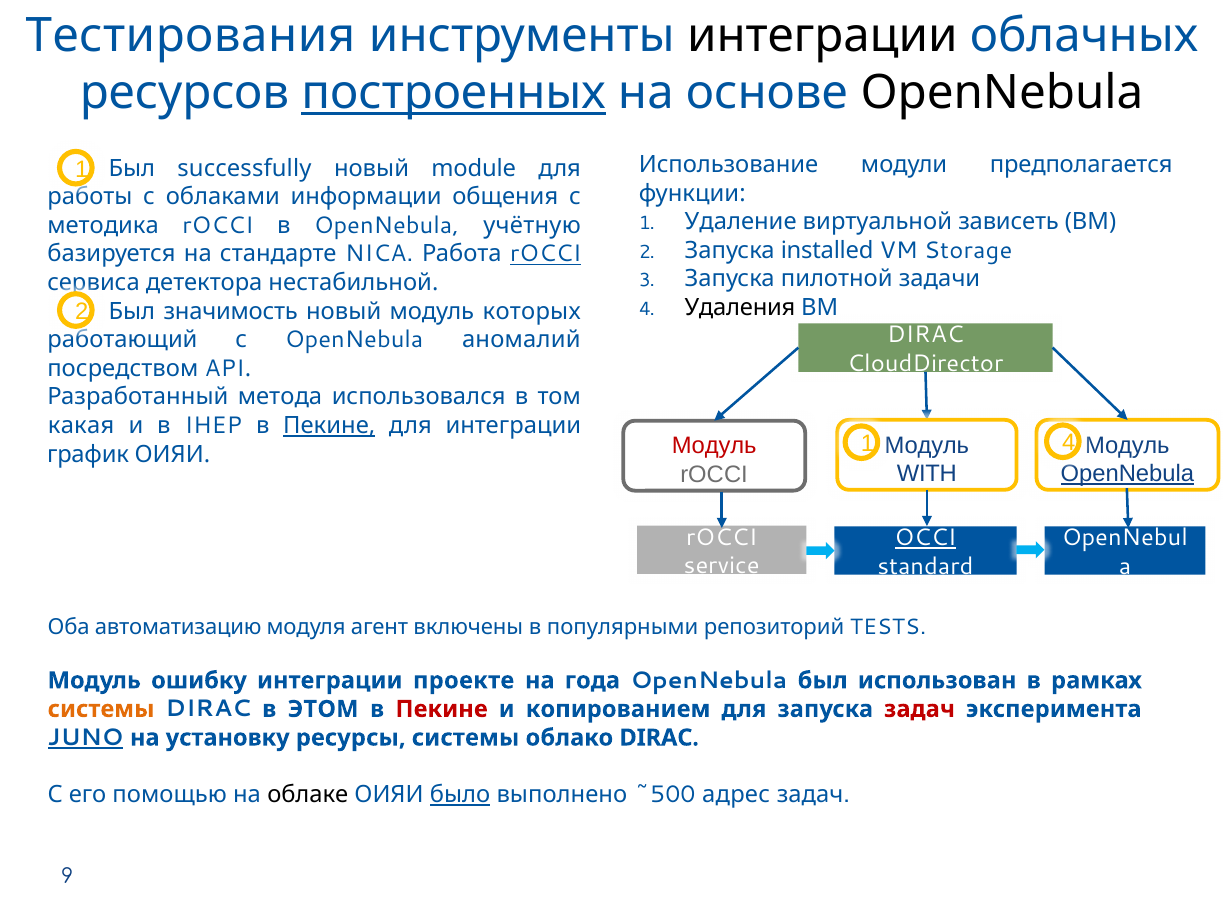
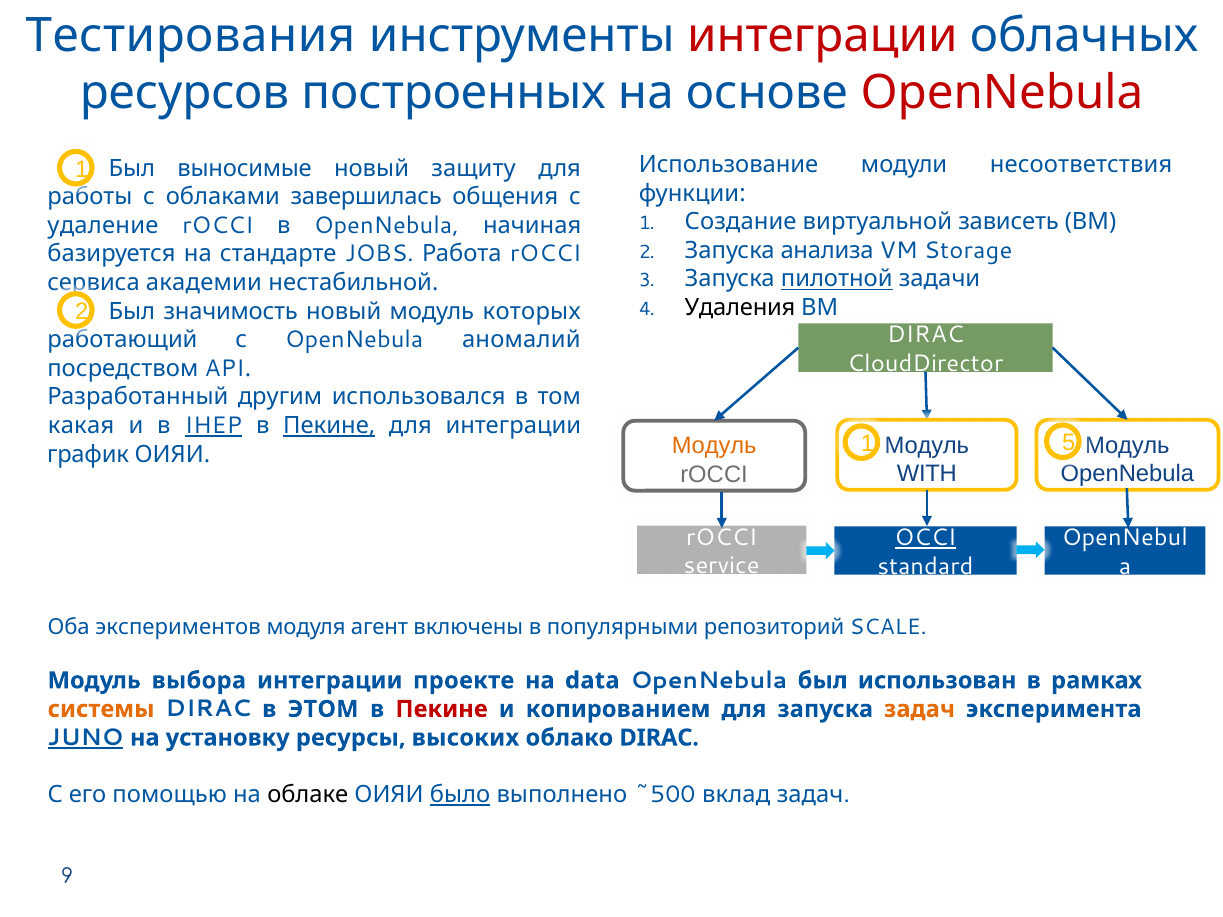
интеграции colour: black -> red (822, 36)
построенных underline: present -> none (454, 93)
OpenNebula colour: black -> red (1002, 93)
предполагается: предполагается -> несоответствия (1081, 165)
successfully: successfully -> выносимые (245, 168)
module: module -> защиту (474, 168)
информации: информации -> завершилась (366, 197)
Удаление: Удаление -> Создание (741, 222)
методика: методика -> удаление (103, 225)
учётную: учётную -> начиная (532, 225)
installed: installed -> анализа (827, 251)
NICA: NICA -> JOBS (379, 254)
rOCCI underline: present -> none (546, 254)
пилотной underline: none -> present (837, 279)
детектора: детектора -> академии (204, 283)
метода: метода -> другим (280, 397)
IHEP underline: none -> present (213, 426)
1 4: 4 -> 5 (1069, 443)
Модуль colour: red -> orange (714, 446)
OpenNebula underline: present -> none (1127, 474)
автоматизацию: автоматизацию -> экспериментов (178, 627)
TESTS: TESTS -> SCALE (888, 627)
ошибку: ошибку -> выбора (199, 681)
года: года -> data (592, 681)
задач colour: red -> orange (920, 709)
ресурсы системы: системы -> высоких (465, 738)
адрес: адрес -> вклад (736, 795)
